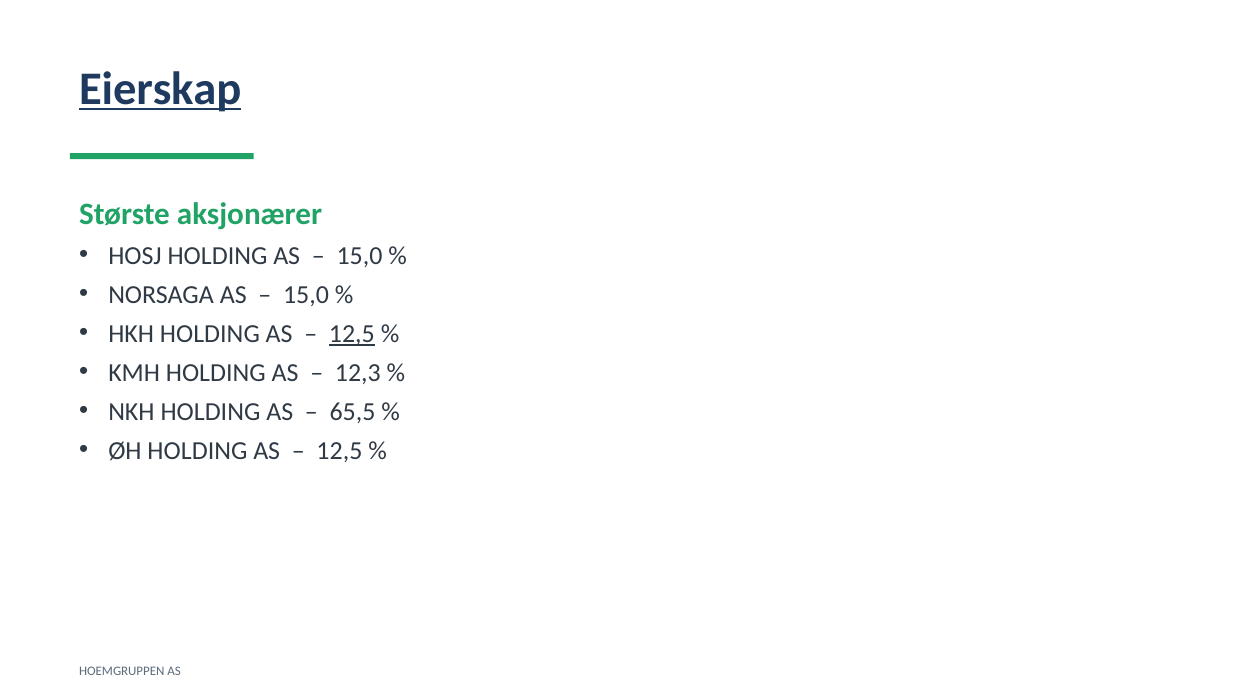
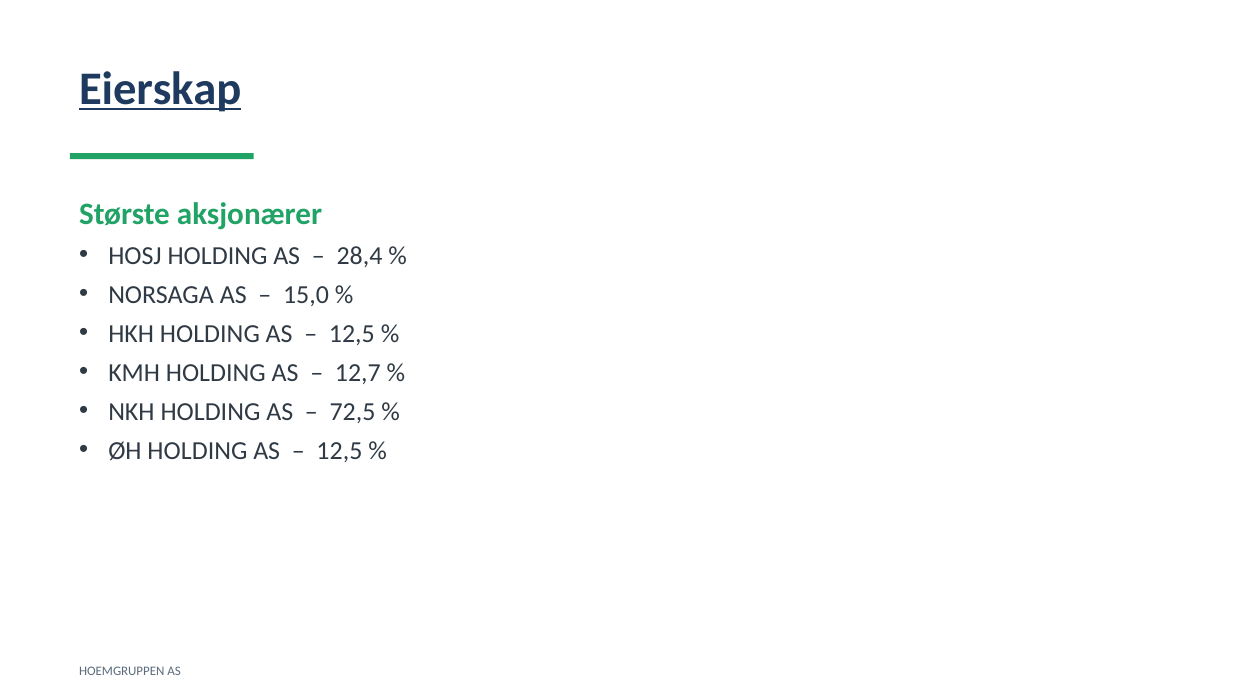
15,0: 15,0 -> 28,4 (359, 256)
12,5 underline: present -> none (352, 334)
12,3: 12,3 -> 12,7 (358, 372)
65,5: 65,5 -> 72,5 (353, 411)
